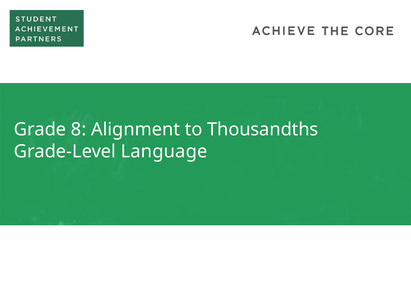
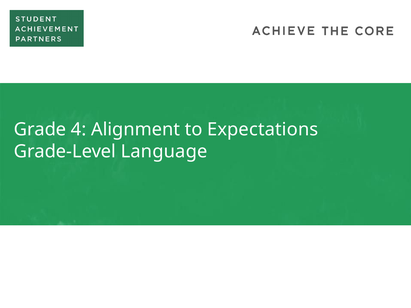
8: 8 -> 4 (79, 130)
Thousandths: Thousandths -> Expectations (263, 130)
